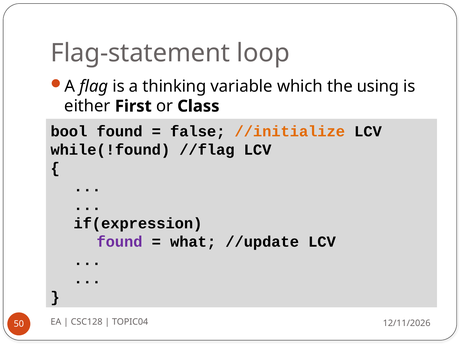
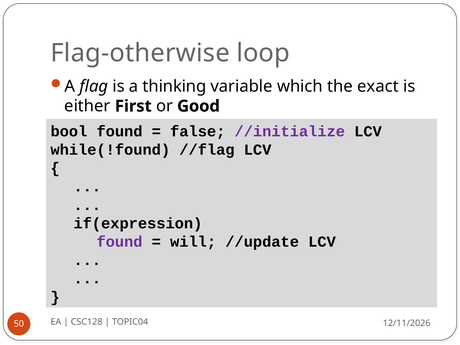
Flag-statement: Flag-statement -> Flag-otherwise (140, 53)
using: using -> exact (378, 86)
Class: Class -> Good (198, 106)
//initialize colour: orange -> purple (290, 131)
what: what -> will (193, 242)
